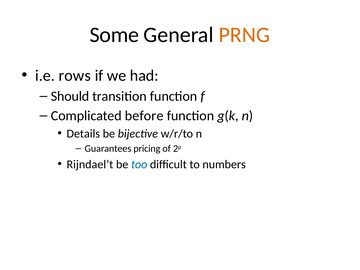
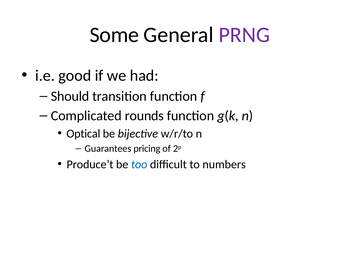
PRNG colour: orange -> purple (244, 35)
rows: rows -> good (75, 76)
before: before -> rounds (144, 116)
Details: Details -> Optical (83, 134)
Rijndael’t: Rijndael’t -> Produce’t (90, 164)
